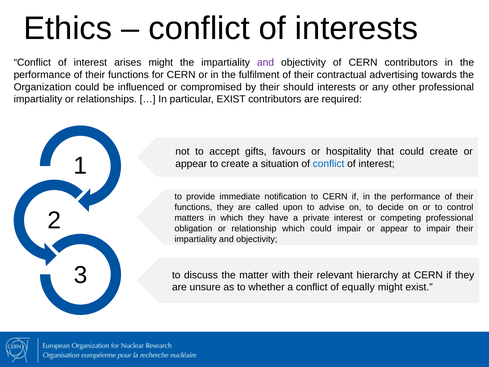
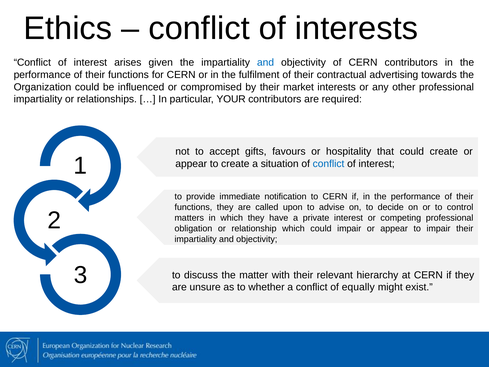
arises might: might -> given (161, 63)
and colour: purple -> blue (266, 63)
should: should -> market (299, 87)
particular EXIST: EXIST -> YOUR (231, 99)
